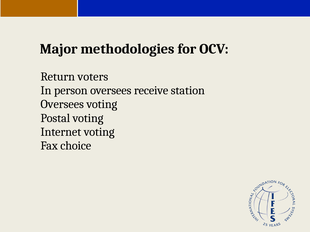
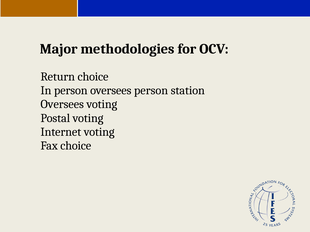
Return voters: voters -> choice (93, 77)
oversees receive: receive -> person (151, 91)
